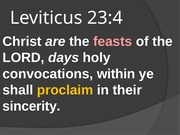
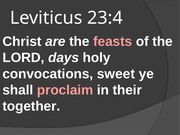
within: within -> sweet (116, 74)
proclaim colour: yellow -> pink (65, 90)
sincerity: sincerity -> together (31, 106)
